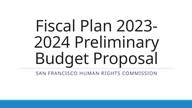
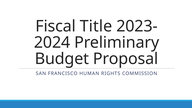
Plan: Plan -> Title (96, 26)
